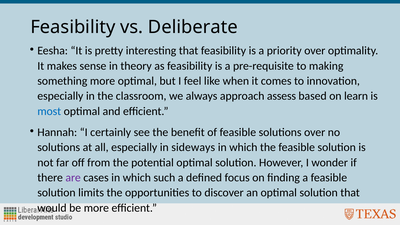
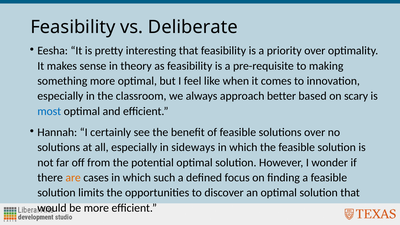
assess: assess -> better (281, 96)
learn: learn -> scary (356, 96)
are colour: purple -> orange (73, 178)
